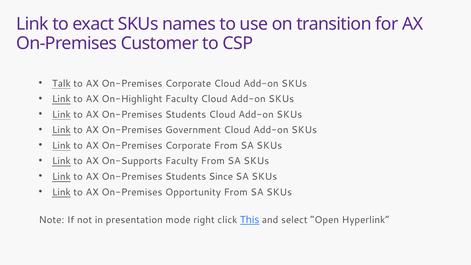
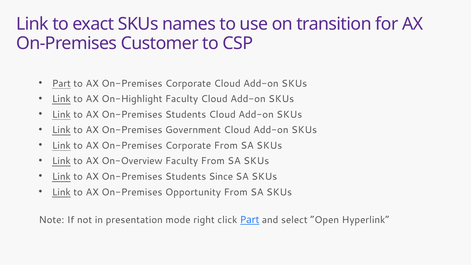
Talk: Talk -> Part (61, 84)
On-Supports: On-Supports -> On-Overview (132, 161)
click This: This -> Part (250, 220)
